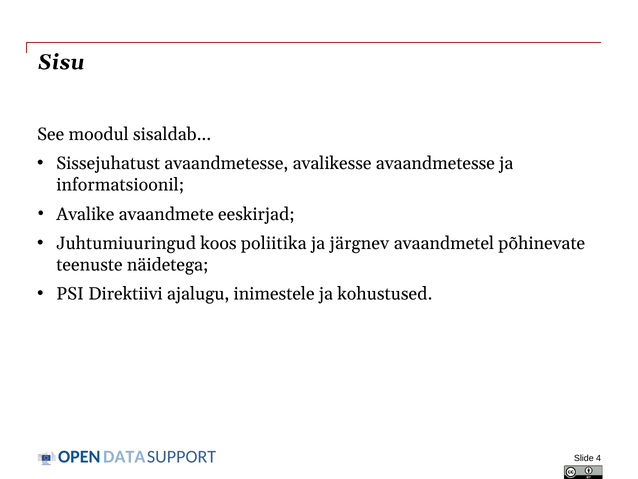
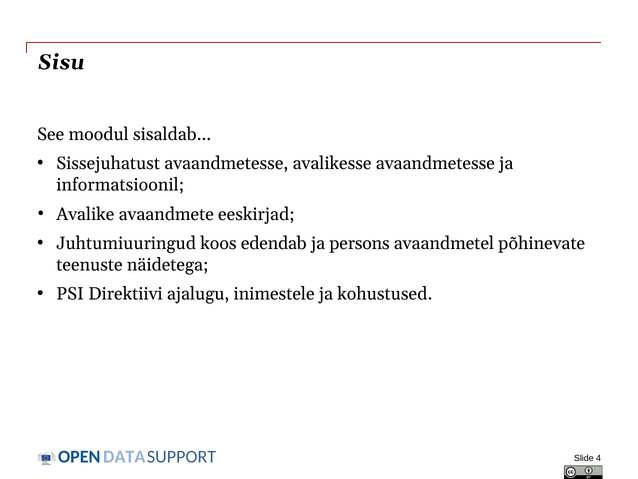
poliitika: poliitika -> edendab (274, 243)
järgnev: järgnev -> persons (360, 243)
